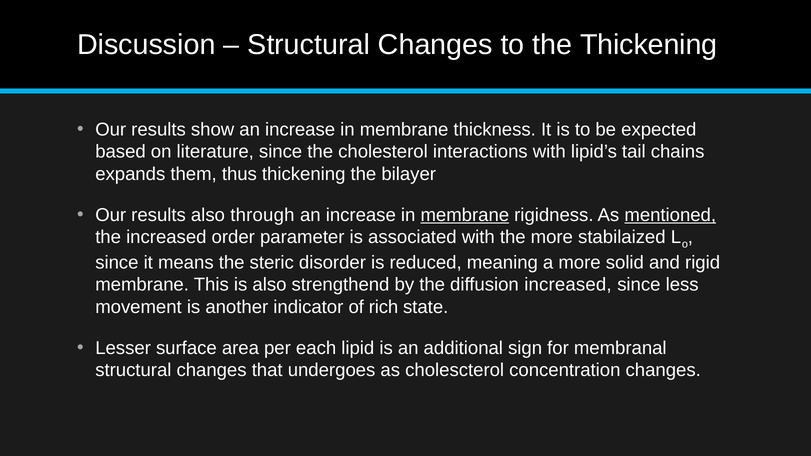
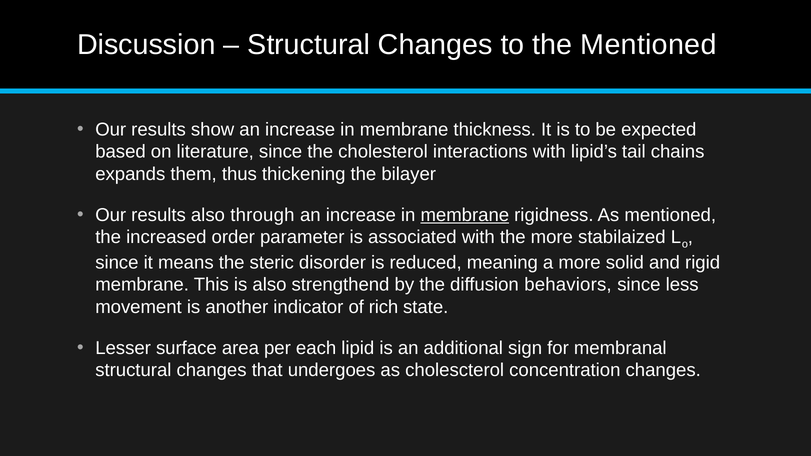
the Thickening: Thickening -> Mentioned (648, 45)
mentioned underline: present -> none (670, 215)
diffusion increased: increased -> behaviors (568, 285)
